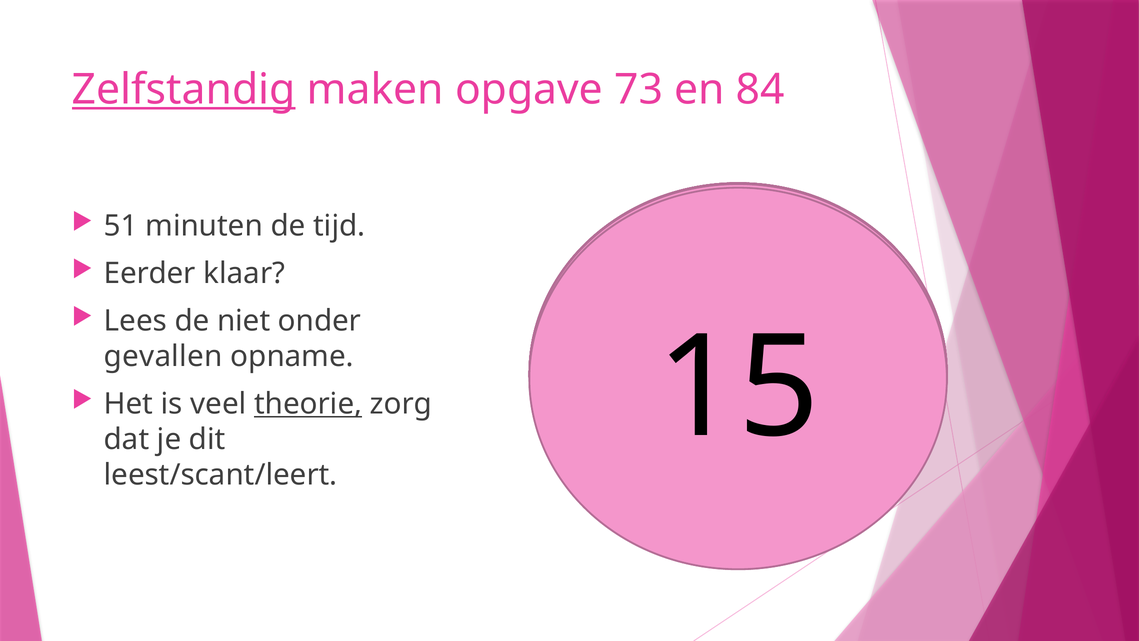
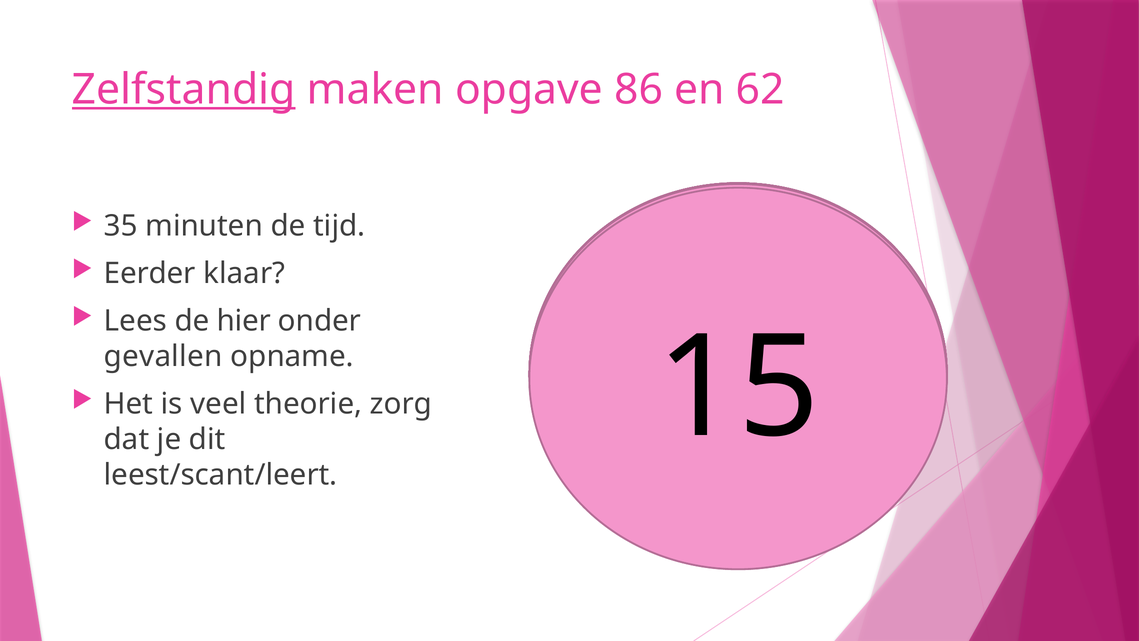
73: 73 -> 86 (639, 90)
84: 84 -> 62 (760, 90)
51: 51 -> 35 (121, 226)
niet: niet -> hier (244, 321)
theorie underline: present -> none (308, 404)
